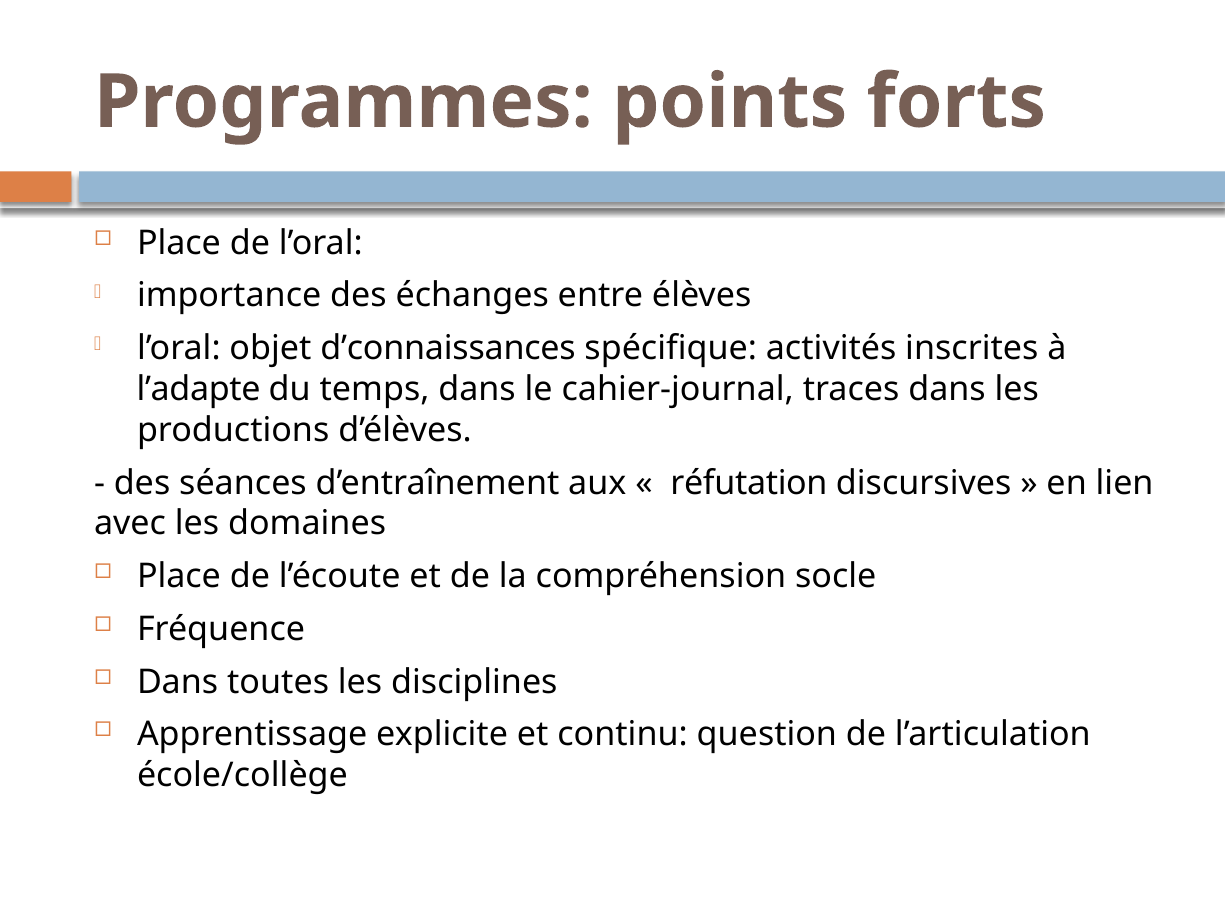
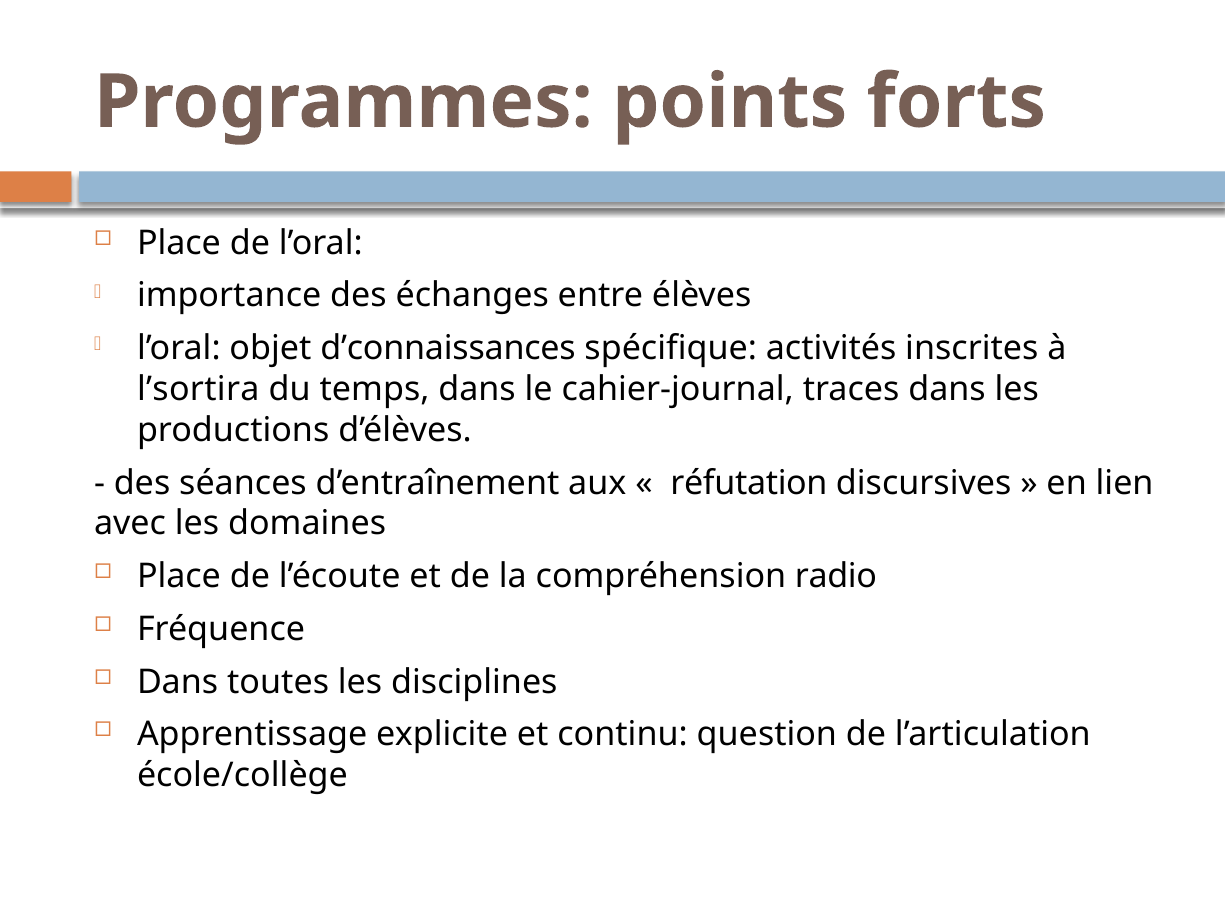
l’adapte: l’adapte -> l’sortira (198, 390)
socle: socle -> radio (836, 577)
